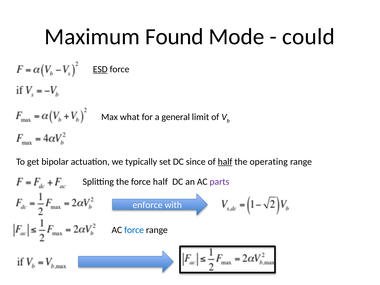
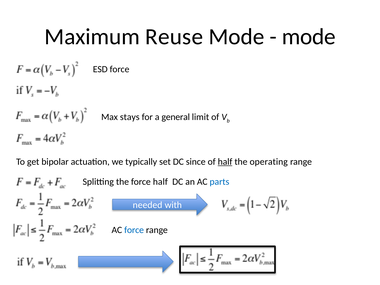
Found: Found -> Reuse (174, 37)
could: could -> mode (309, 37)
ESD underline: present -> none (100, 69)
what: what -> stays (130, 117)
parts colour: purple -> blue (219, 182)
enforce: enforce -> needed (148, 205)
